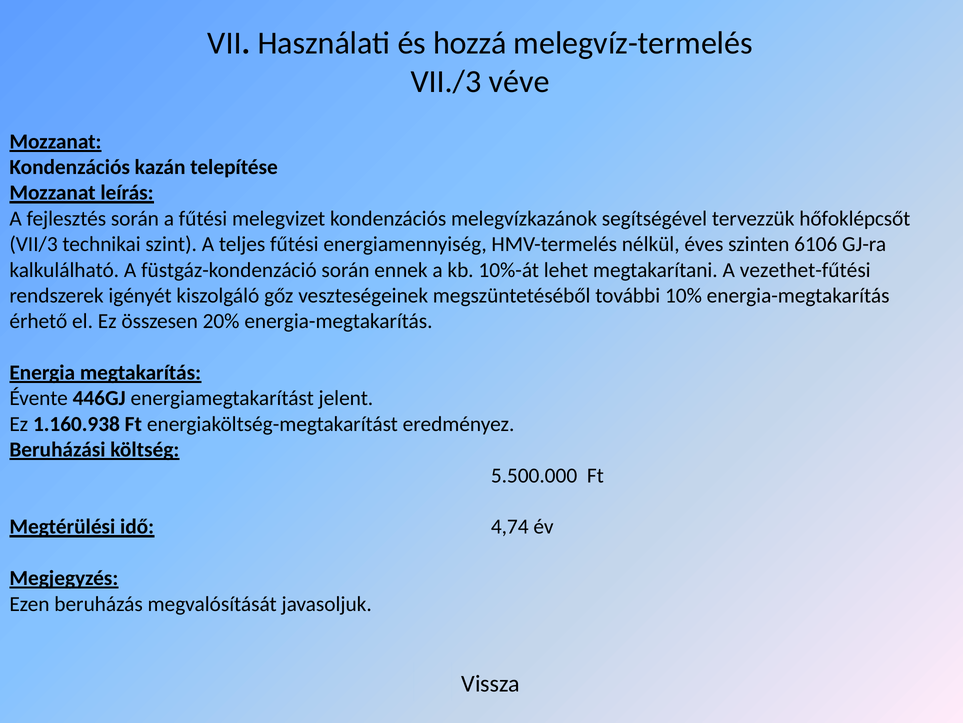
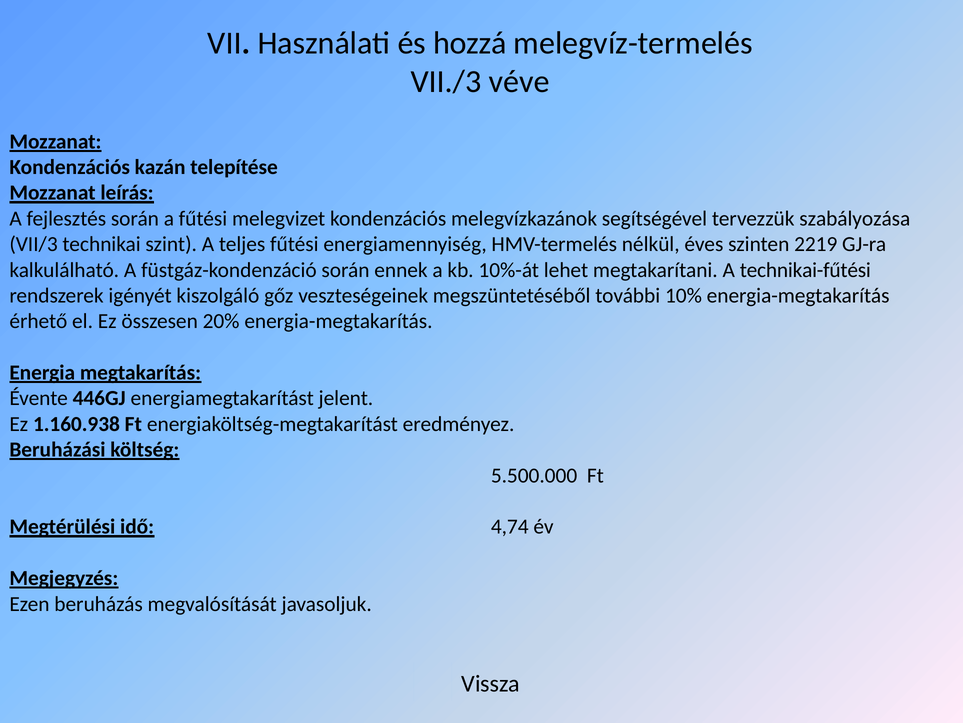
hőfoklépcsőt: hőfoklépcsőt -> szabályozása (855, 218)
6106: 6106 -> 2219 (816, 244)
vezethet-fűtési: vezethet-fűtési -> technikai-fűtési (805, 270)
